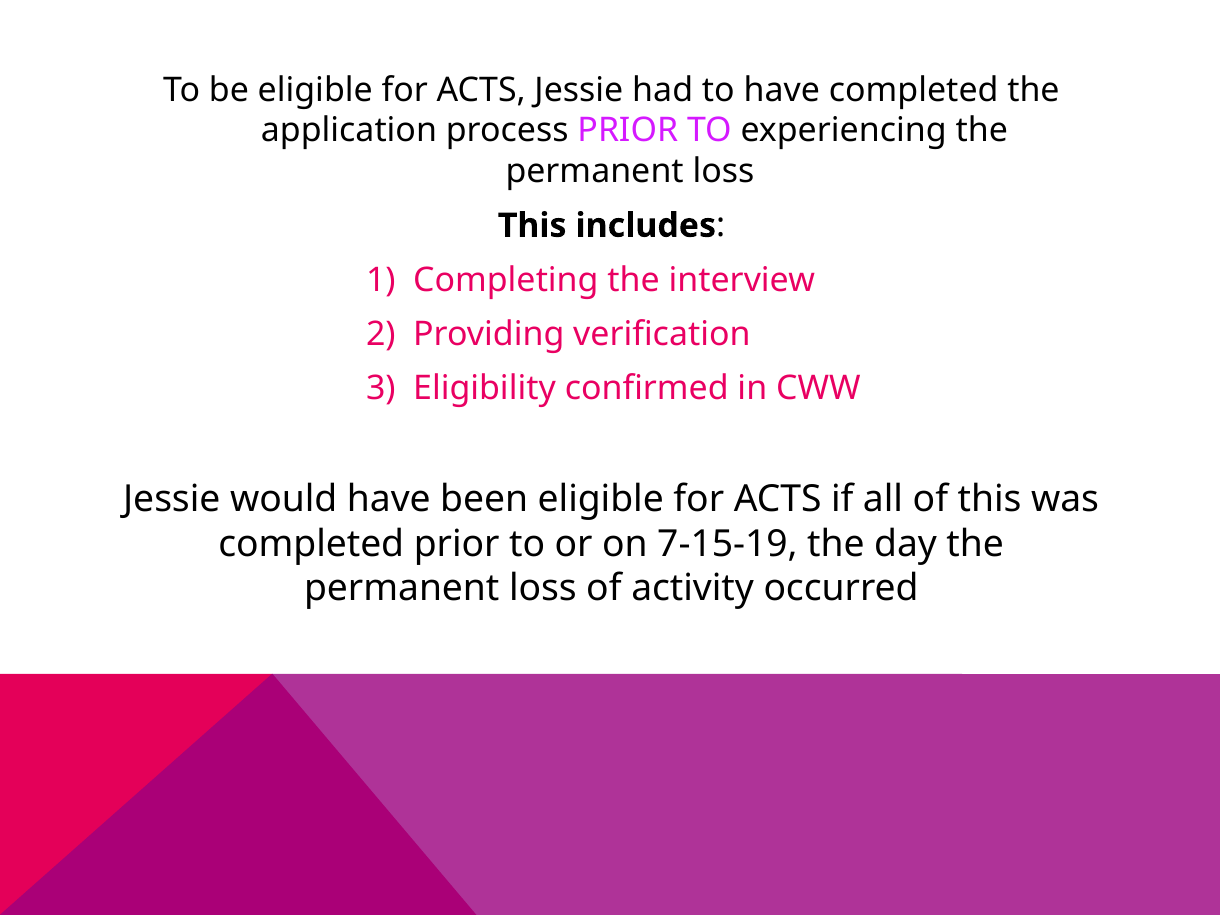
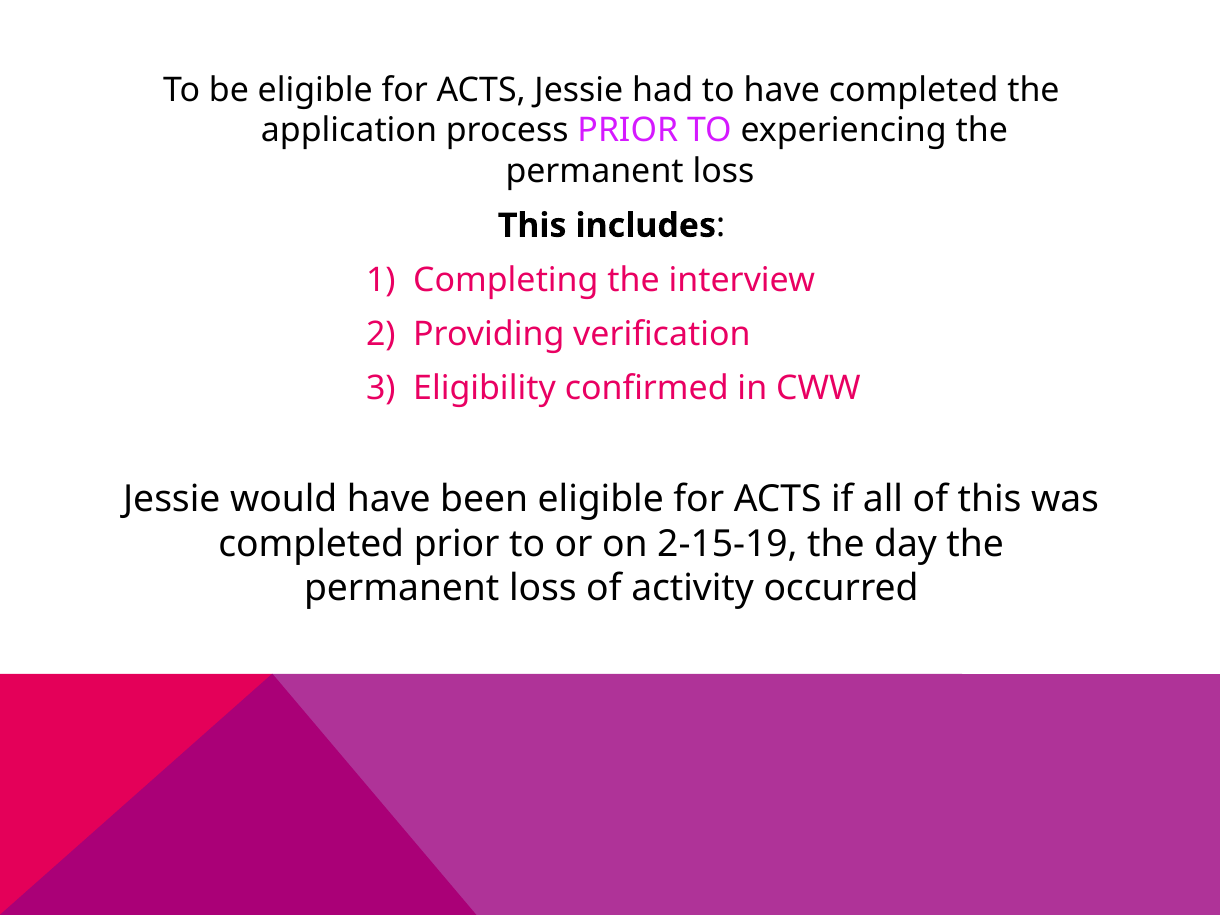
7-15-19: 7-15-19 -> 2-15-19 (727, 544)
